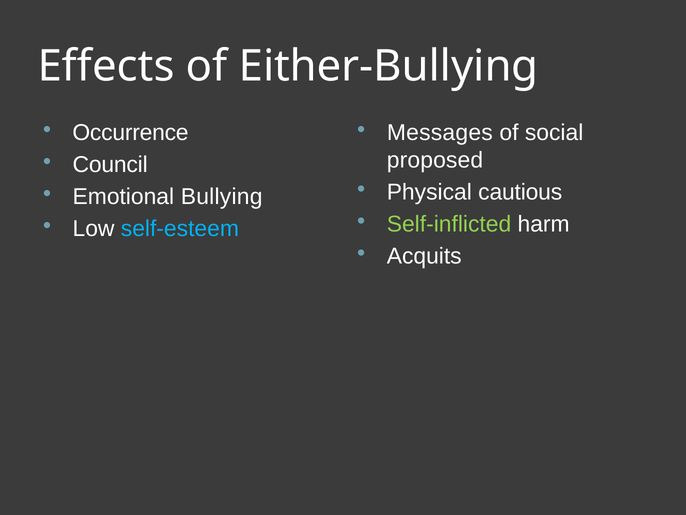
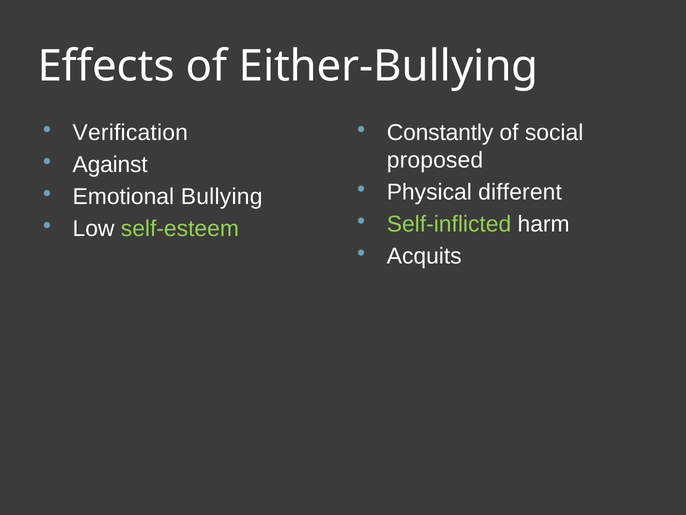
Occurrence: Occurrence -> Verification (130, 133)
Messages: Messages -> Constantly (440, 133)
Council: Council -> Against (110, 165)
cautious: cautious -> different (520, 192)
self-esteem colour: light blue -> light green (180, 229)
